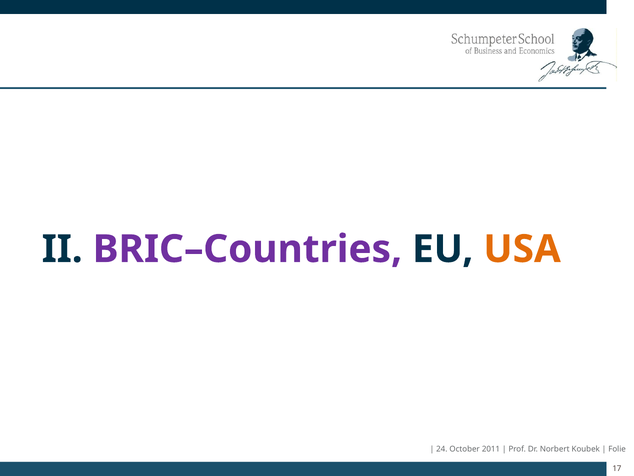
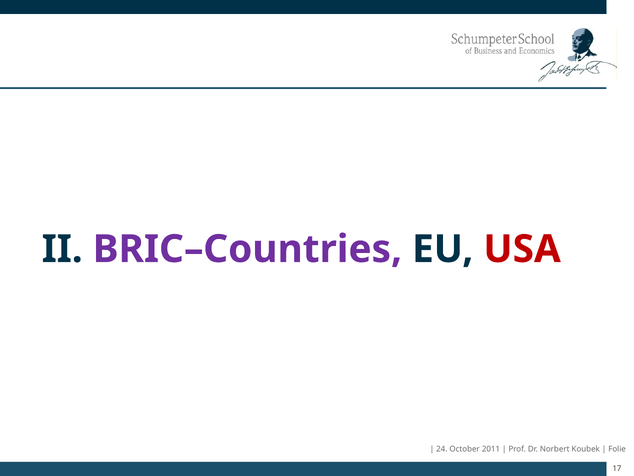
USA colour: orange -> red (522, 249)
